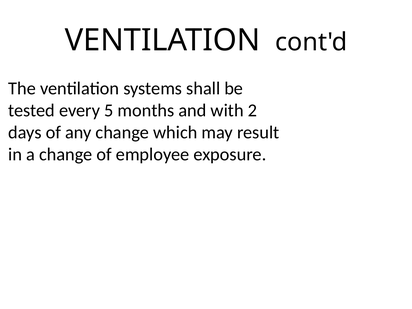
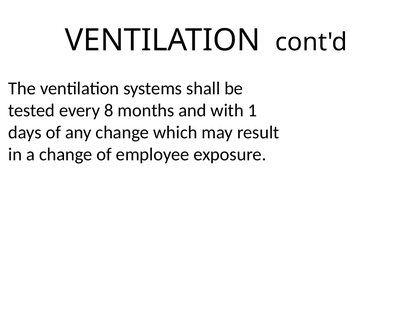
5: 5 -> 8 (109, 110)
2: 2 -> 1 (252, 110)
